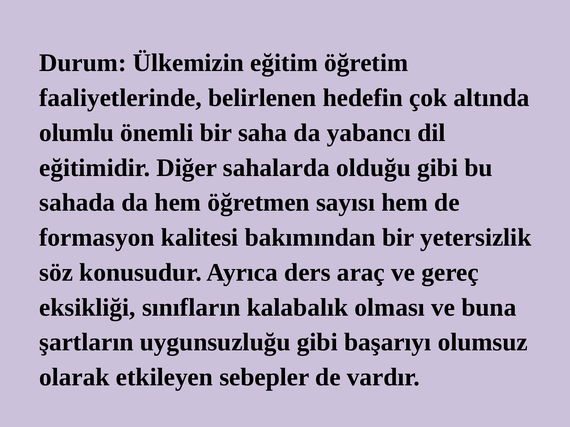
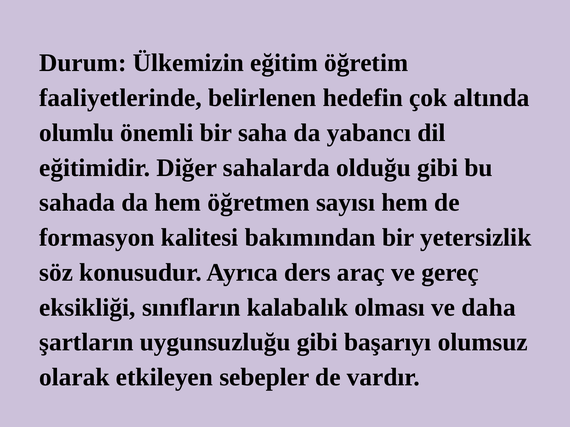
buna: buna -> daha (489, 308)
